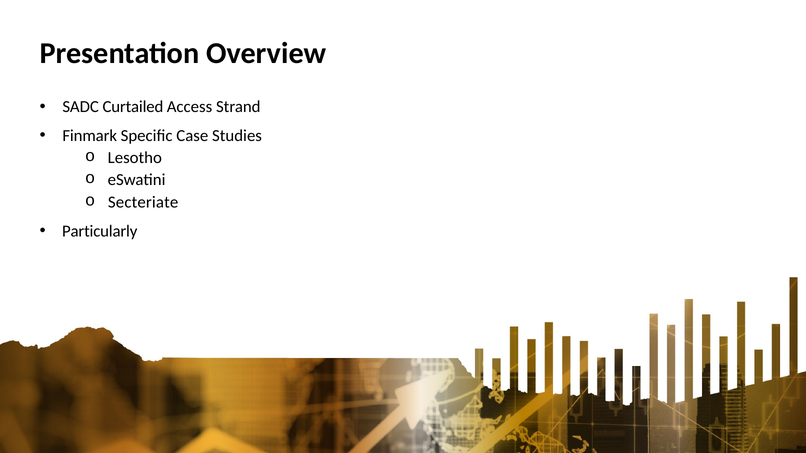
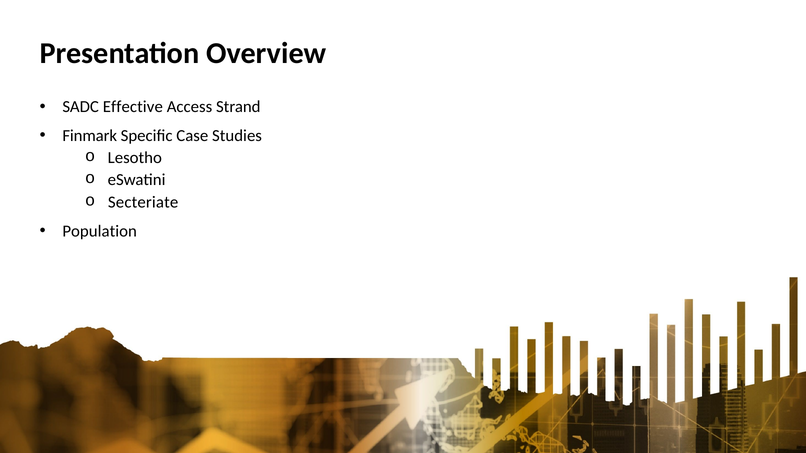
Curtailed: Curtailed -> Effective (133, 107)
Particularly: Particularly -> Population (100, 231)
